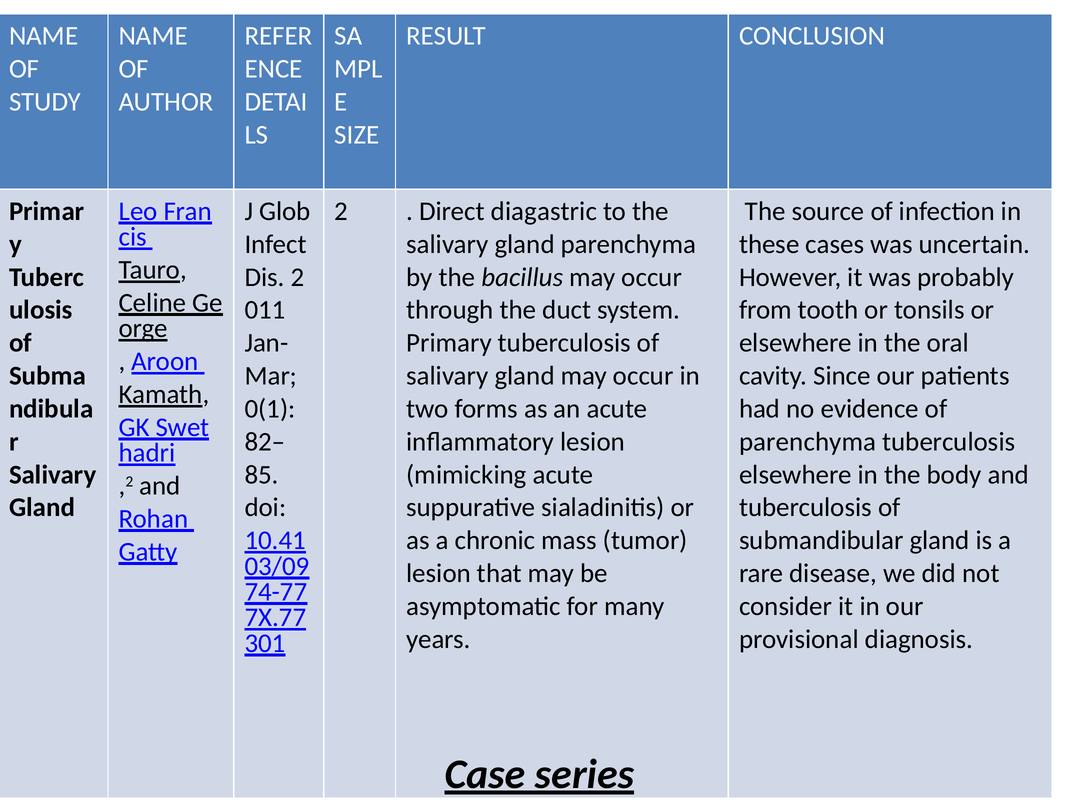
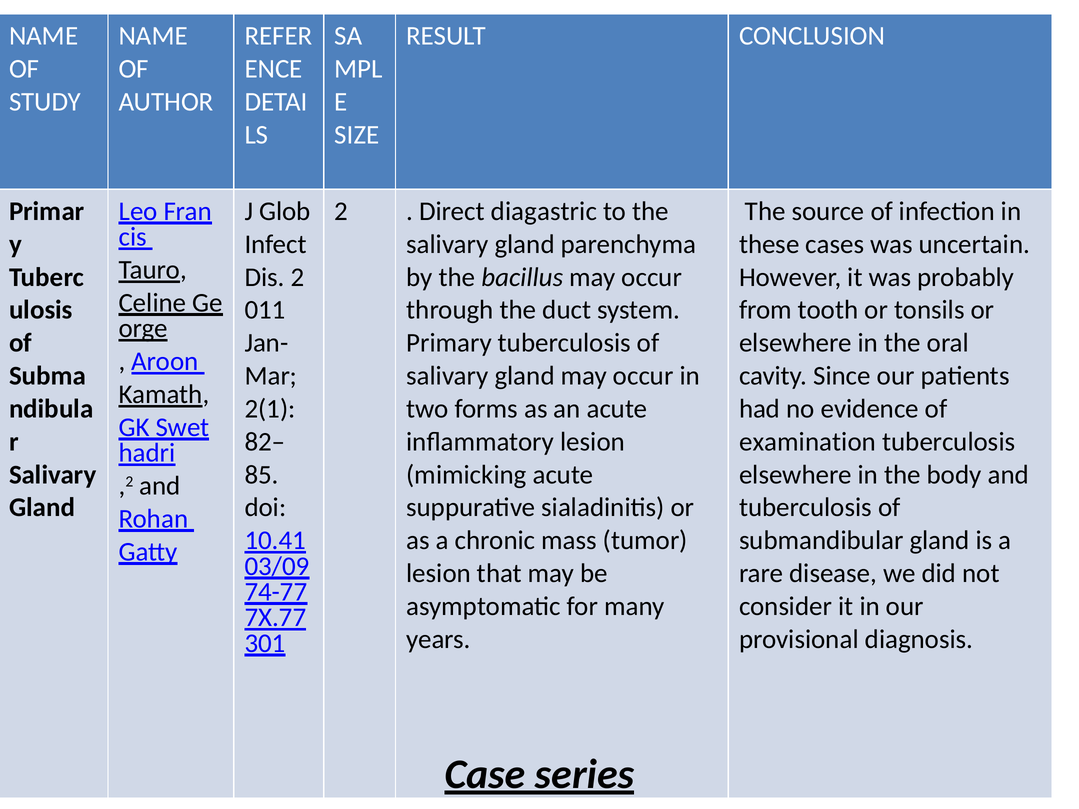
0(1: 0(1 -> 2(1 (270, 409)
parenchyma: parenchyma -> examination (808, 442)
